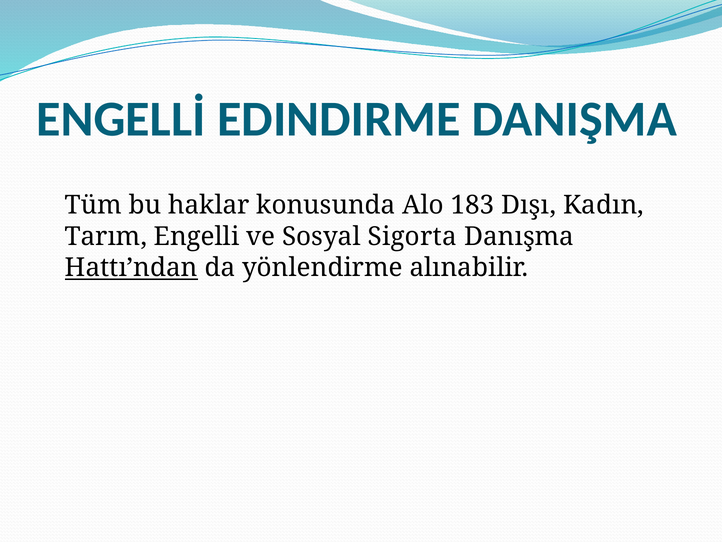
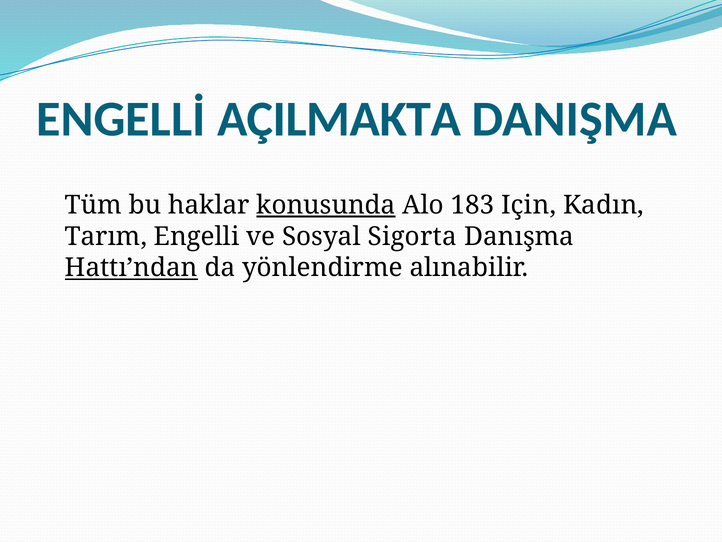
EDINDIRME: EDINDIRME -> AÇILMAKTA (339, 119)
konusunda underline: none -> present (326, 205)
Dışı: Dışı -> Için (529, 205)
